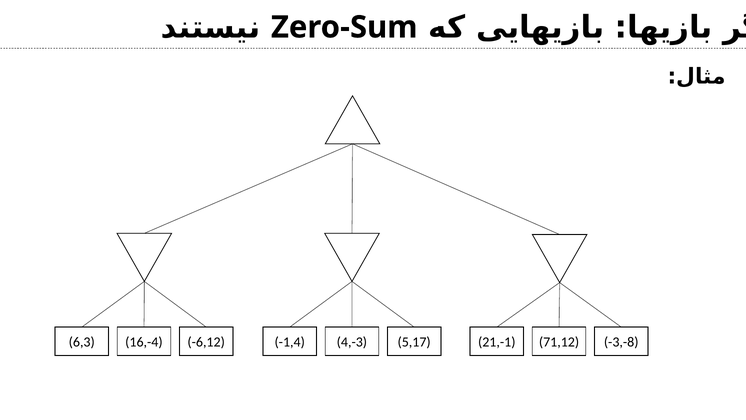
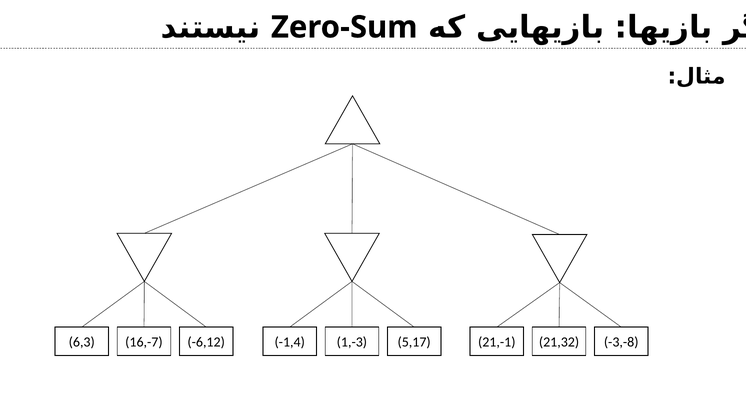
16,-4: 16,-4 -> 16,-7 (144, 342)
4,-3: 4,-3 -> 1,-3 (352, 342)
71,12: 71,12 -> 21,32 (559, 342)
